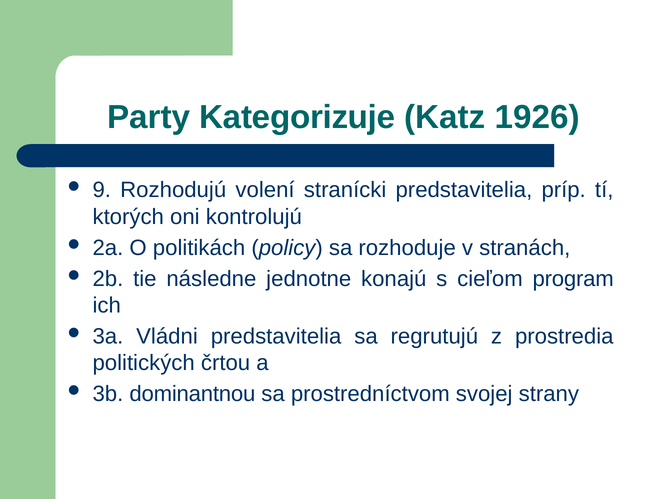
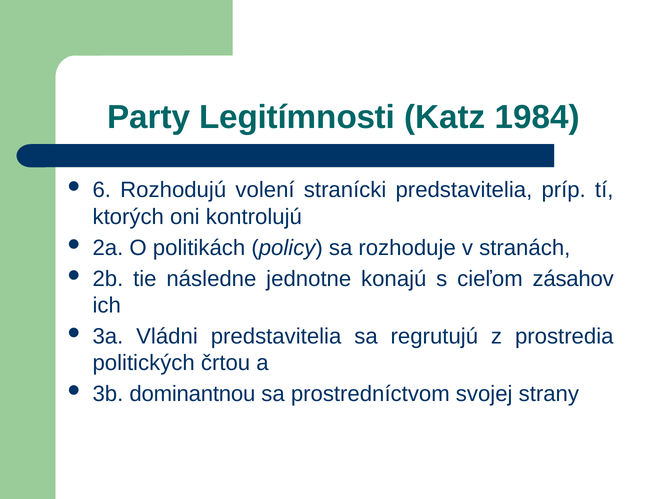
Kategorizuje: Kategorizuje -> Legitímnosti (297, 117)
1926: 1926 -> 1984 (537, 117)
9: 9 -> 6 (102, 190)
program: program -> zásahov (573, 279)
